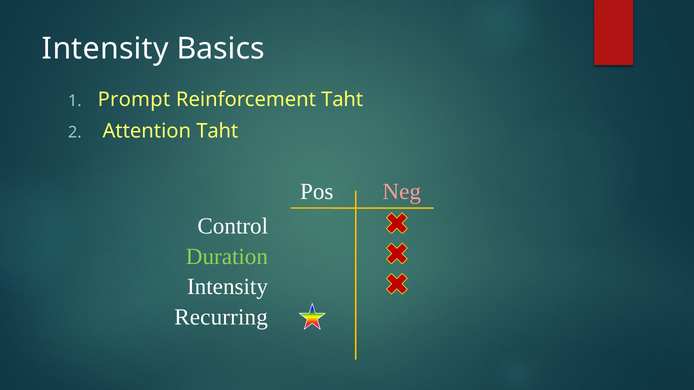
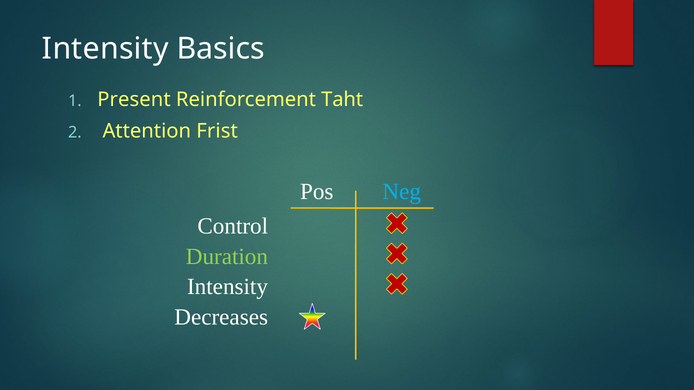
Prompt: Prompt -> Present (134, 100)
Attention Taht: Taht -> Frist (217, 131)
Neg colour: pink -> light blue (402, 192)
Recurring: Recurring -> Decreases (221, 317)
